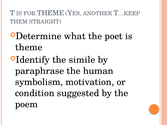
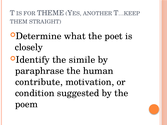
theme: theme -> closely (29, 47)
symbolism: symbolism -> contribute (39, 82)
